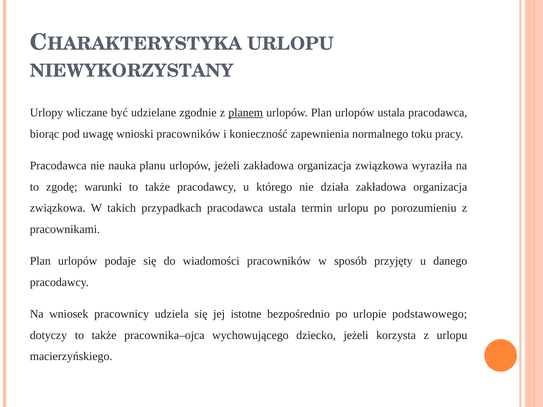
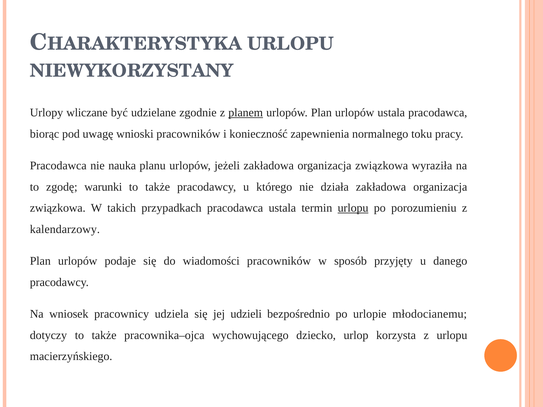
urlopu underline: none -> present (353, 208)
pracownikami: pracownikami -> kalendarzowy (65, 229)
istotne: istotne -> udzieli (246, 314)
podstawowego: podstawowego -> młodocianemu (430, 314)
dziecko jeżeli: jeżeli -> urlop (356, 335)
